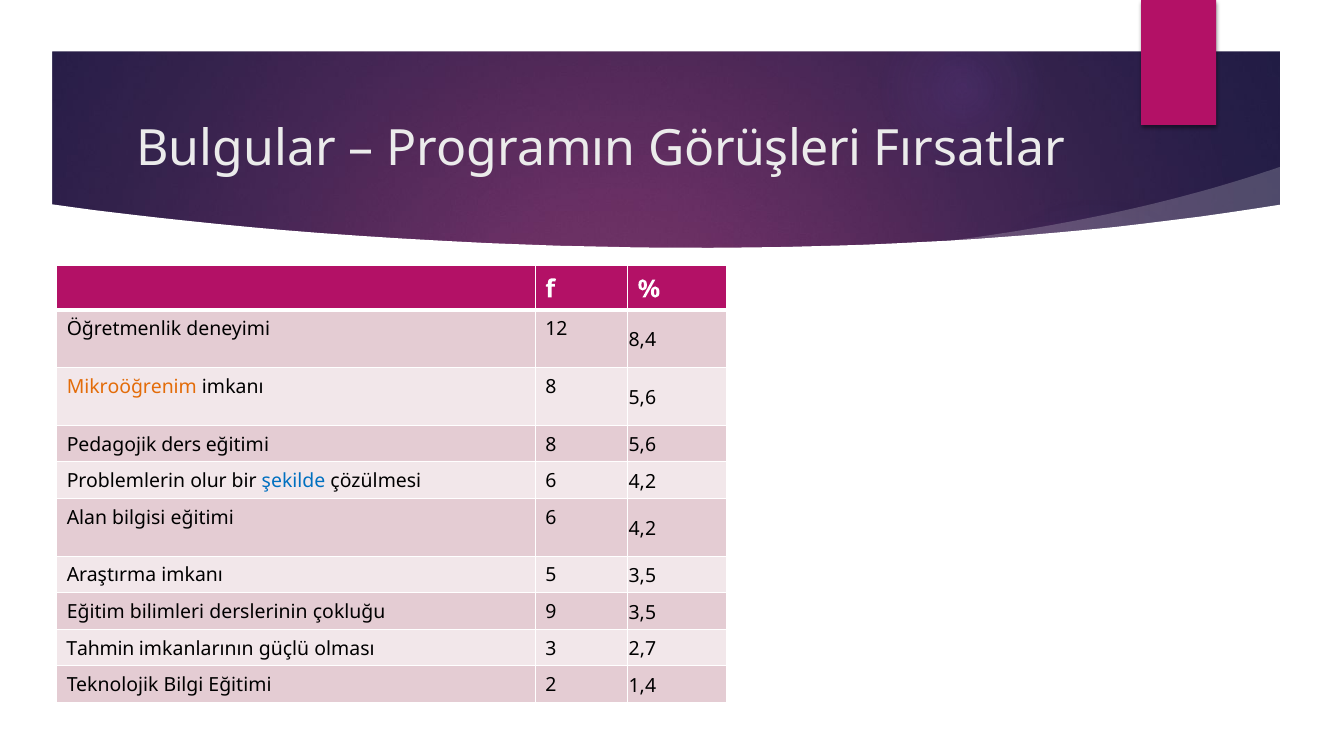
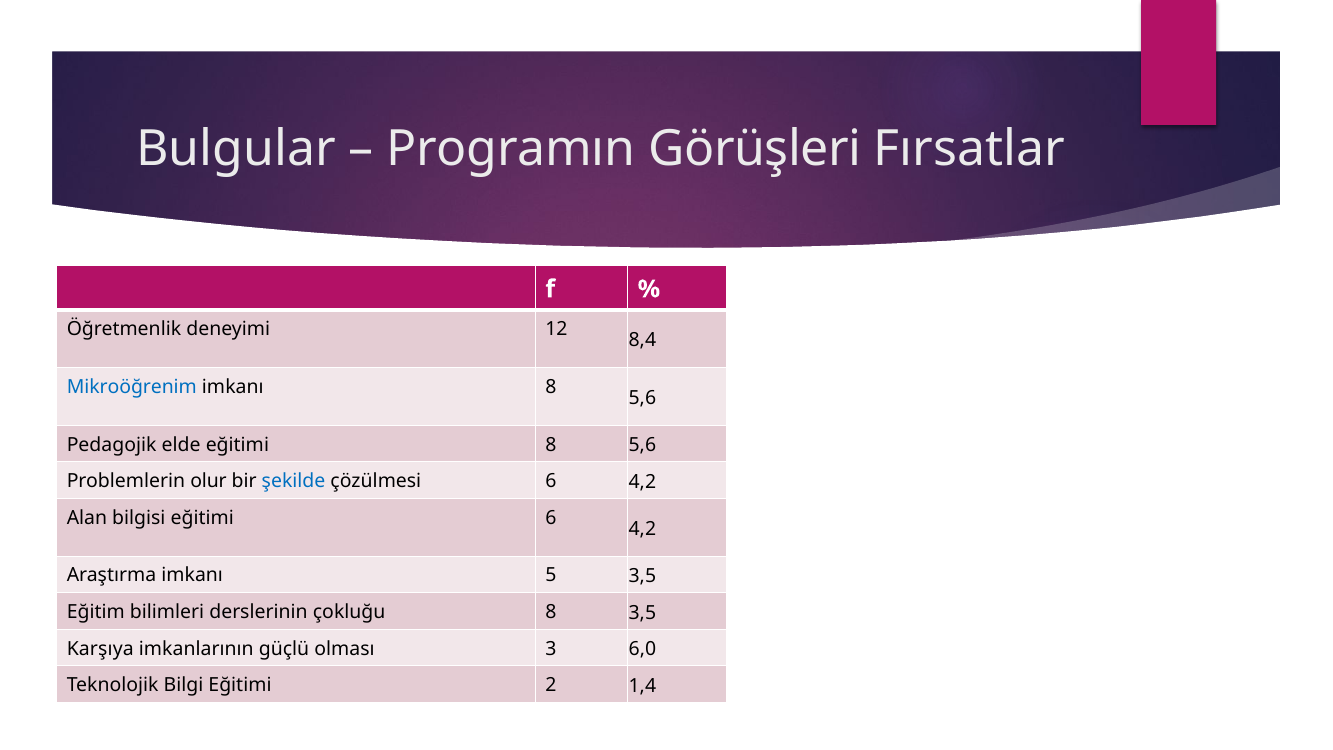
Mikroöğrenim colour: orange -> blue (132, 387)
ders: ders -> elde (181, 445)
çokluğu 9: 9 -> 8 (551, 612)
Tahmin: Tahmin -> Karşıya (100, 648)
2,7: 2,7 -> 6,0 (642, 649)
